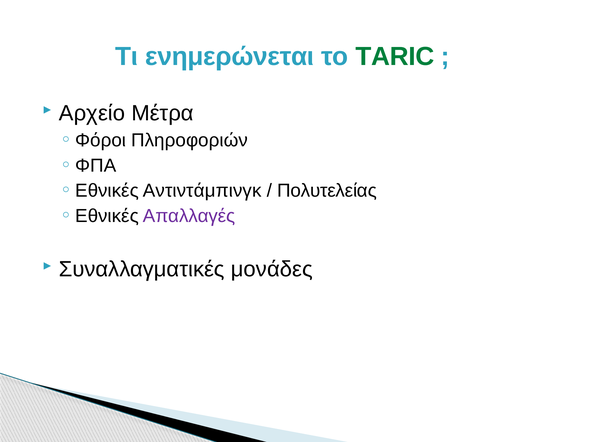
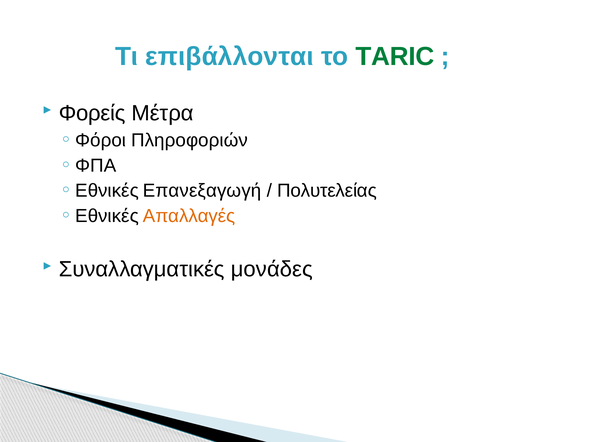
ενημερώνεται: ενημερώνεται -> επιβάλλονται (230, 56)
Αρχείο: Αρχείο -> Φορείς (92, 113)
Αντιντάμπινγκ: Αντιντάμπινγκ -> Επανεξαγωγή (202, 191)
Απαλλαγές colour: purple -> orange (189, 216)
